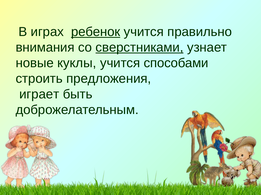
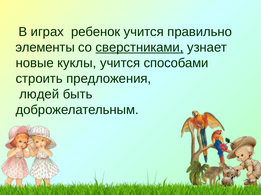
ребенок underline: present -> none (96, 32)
внимания: внимания -> элементы (45, 48)
играет: играет -> людей (39, 95)
